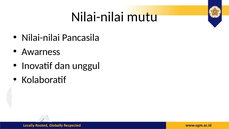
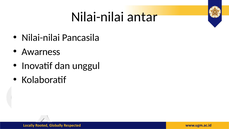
mutu: mutu -> antar (142, 17)
